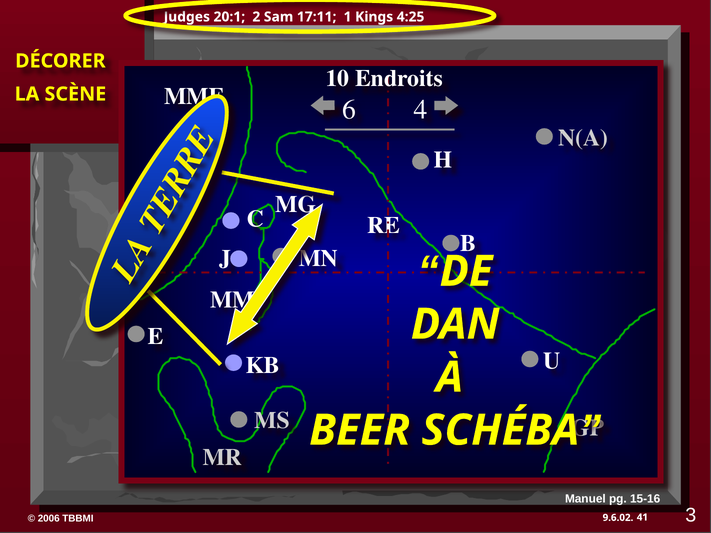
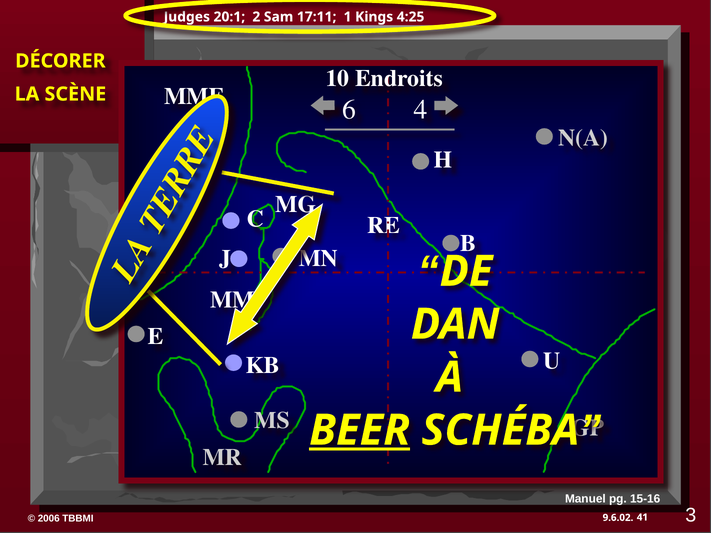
BEER underline: none -> present (360, 431)
